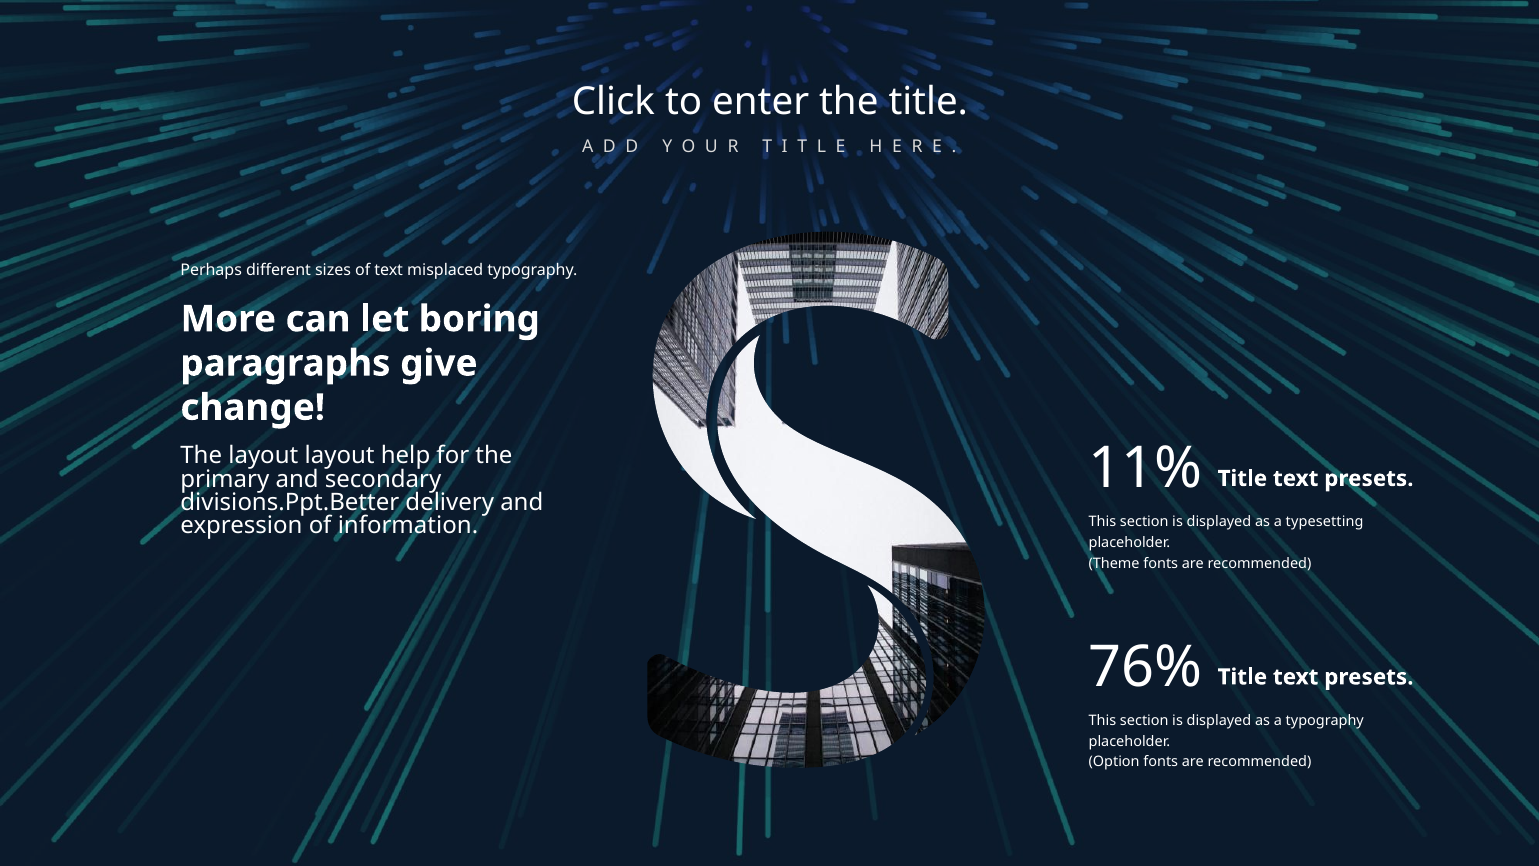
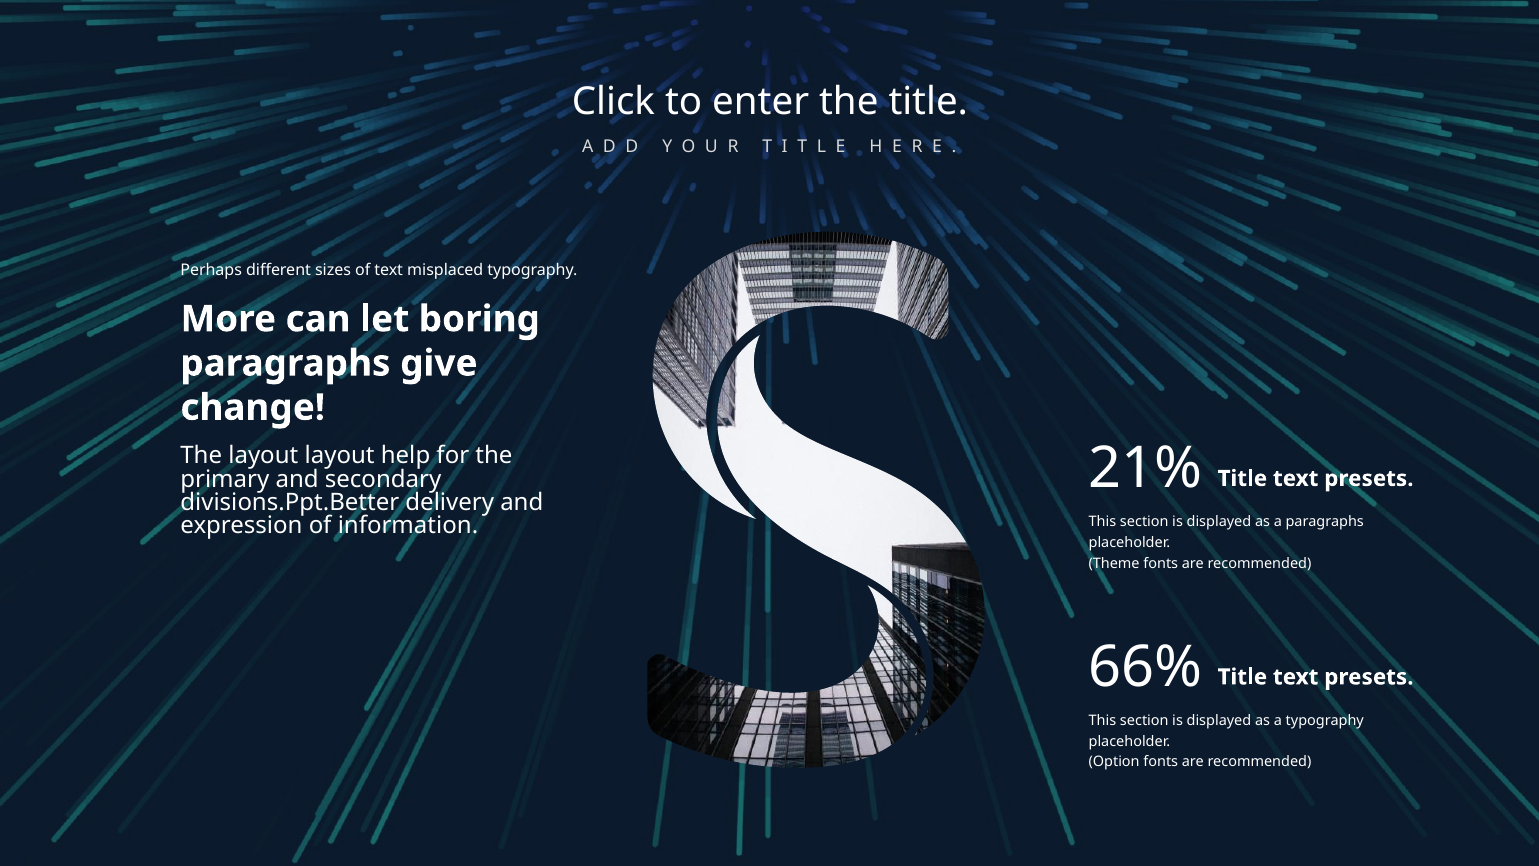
11%: 11% -> 21% (1146, 469)
a typesetting: typesetting -> paragraphs (1325, 522)
76%: 76% -> 66% (1146, 667)
